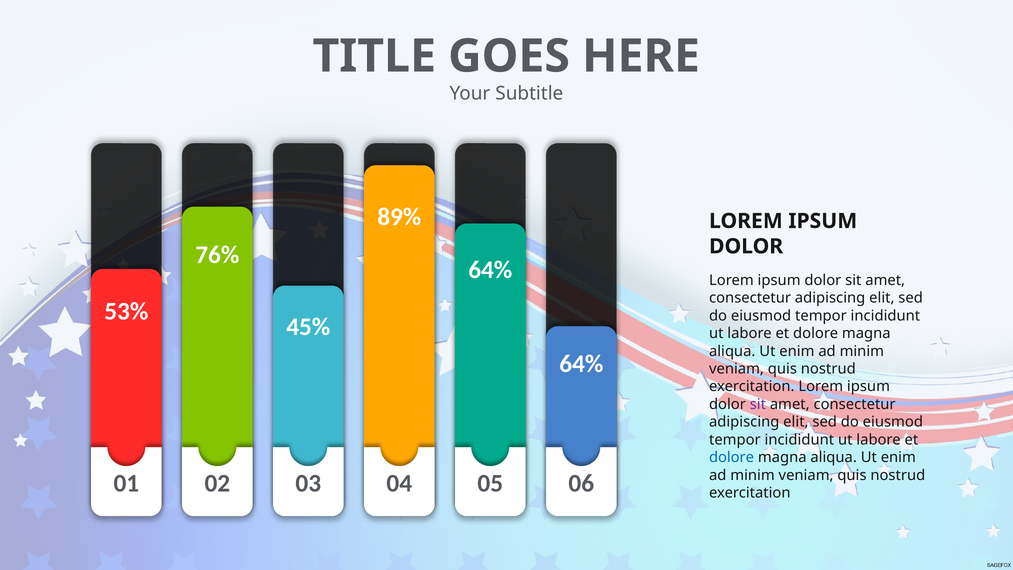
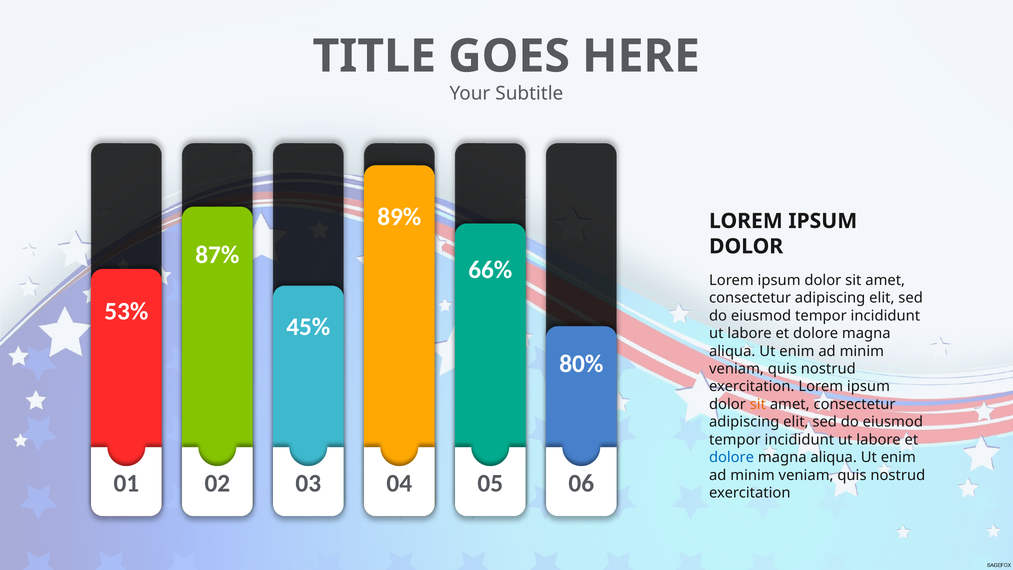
76%: 76% -> 87% (217, 255)
64%: 64% -> 66% (490, 270)
64%: 64% -> 80% (581, 364)
sit colour: purple -> orange (758, 404)
